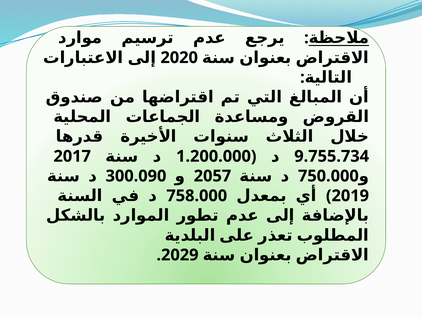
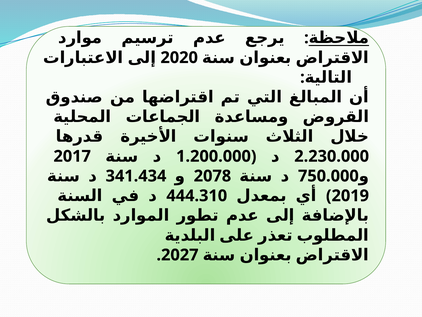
9.755.734: 9.755.734 -> 2.230.000 (332, 156)
300.090: 300.090 -> 341.434 (136, 176)
2057: 2057 -> 2078 (212, 176)
758.000: 758.000 -> 444.310 (197, 195)
2029: 2029 -> 2027 (180, 255)
